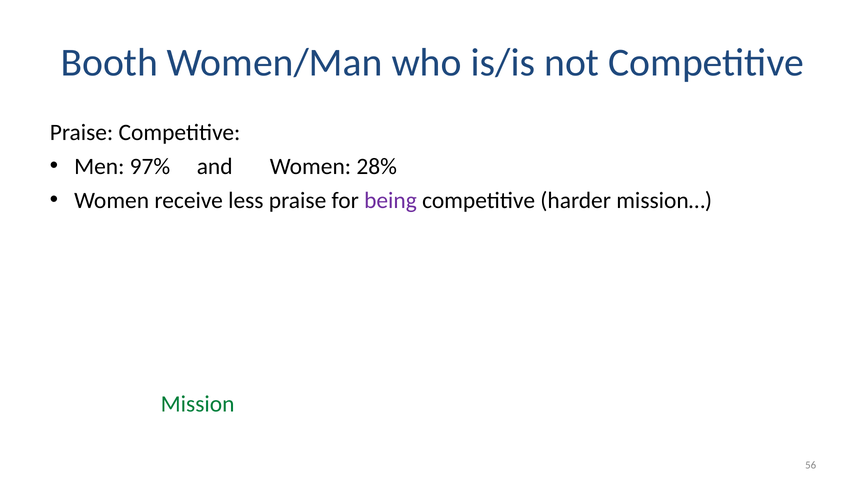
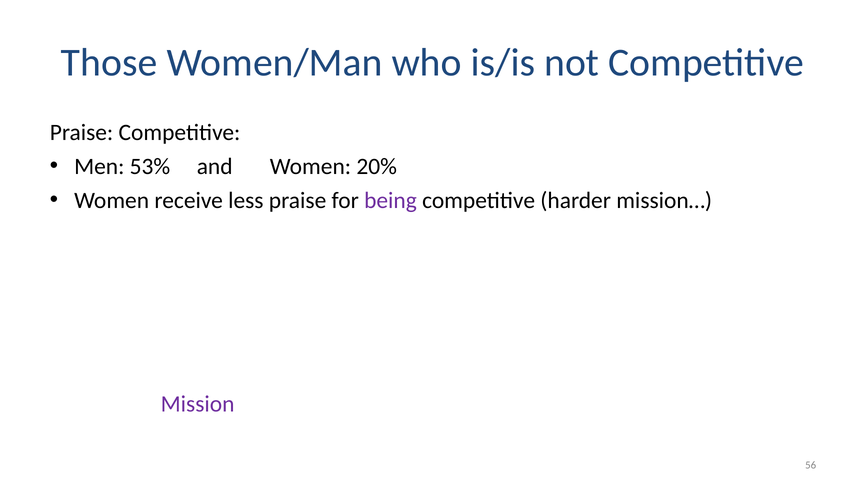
Booth: Booth -> Those (109, 63)
97%: 97% -> 53% (150, 167)
28%: 28% -> 20% (377, 167)
Mission colour: green -> purple (198, 404)
